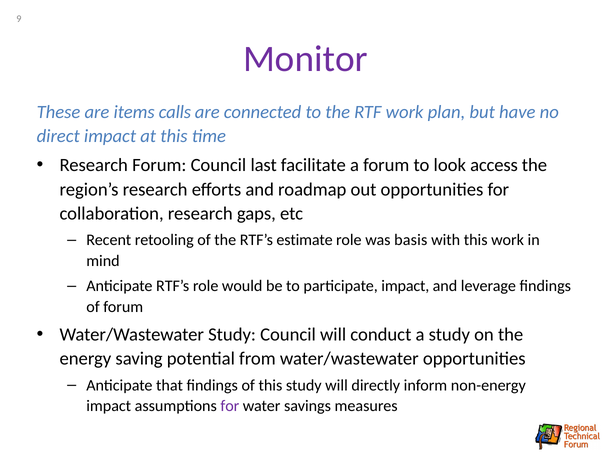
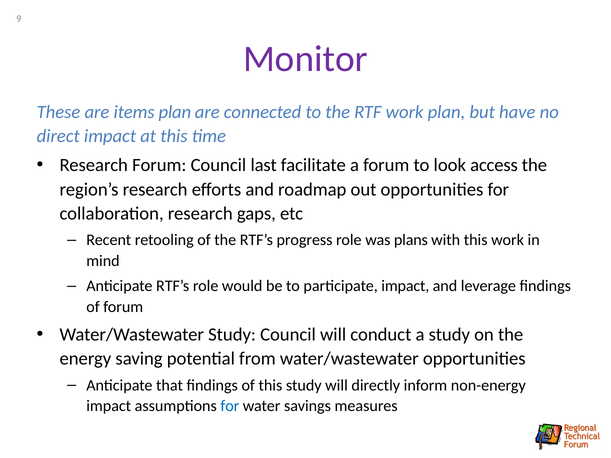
items calls: calls -> plan (175, 112)
estimate: estimate -> progress (305, 240)
basis: basis -> plans (411, 240)
for colour: purple -> blue (230, 406)
